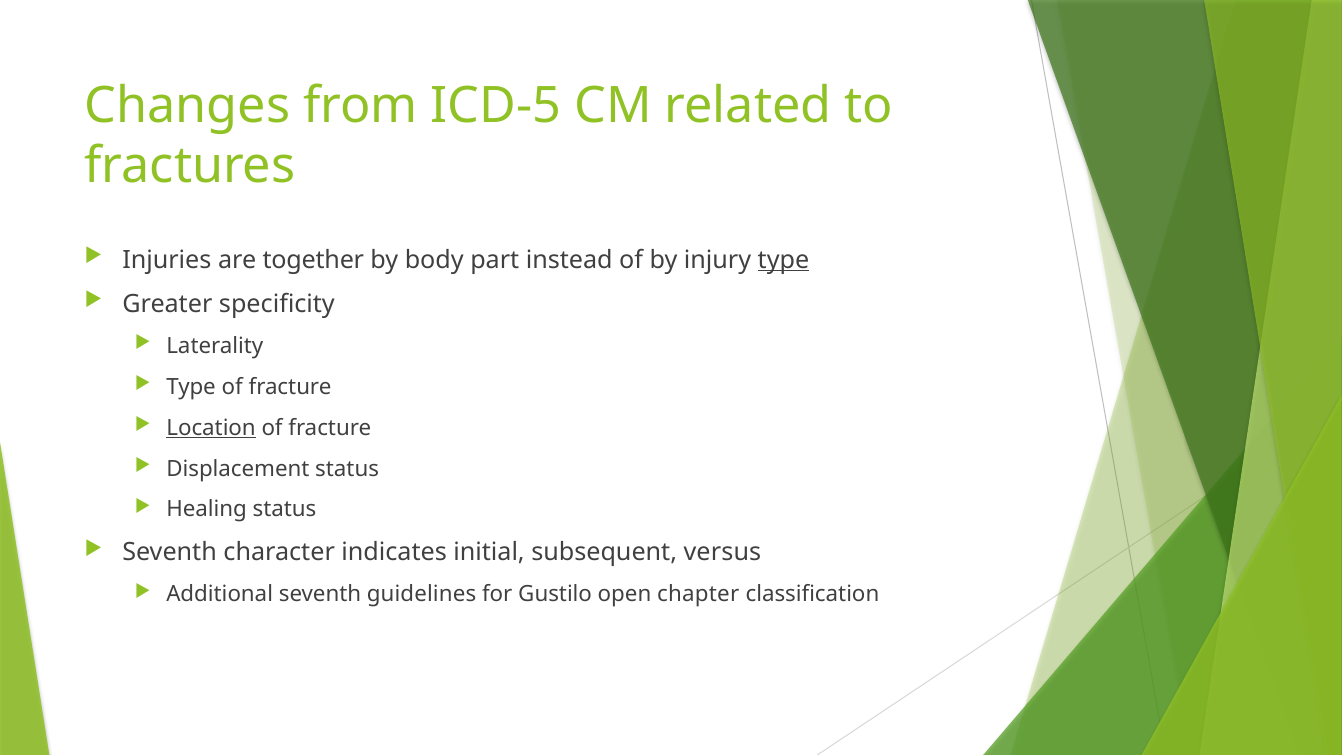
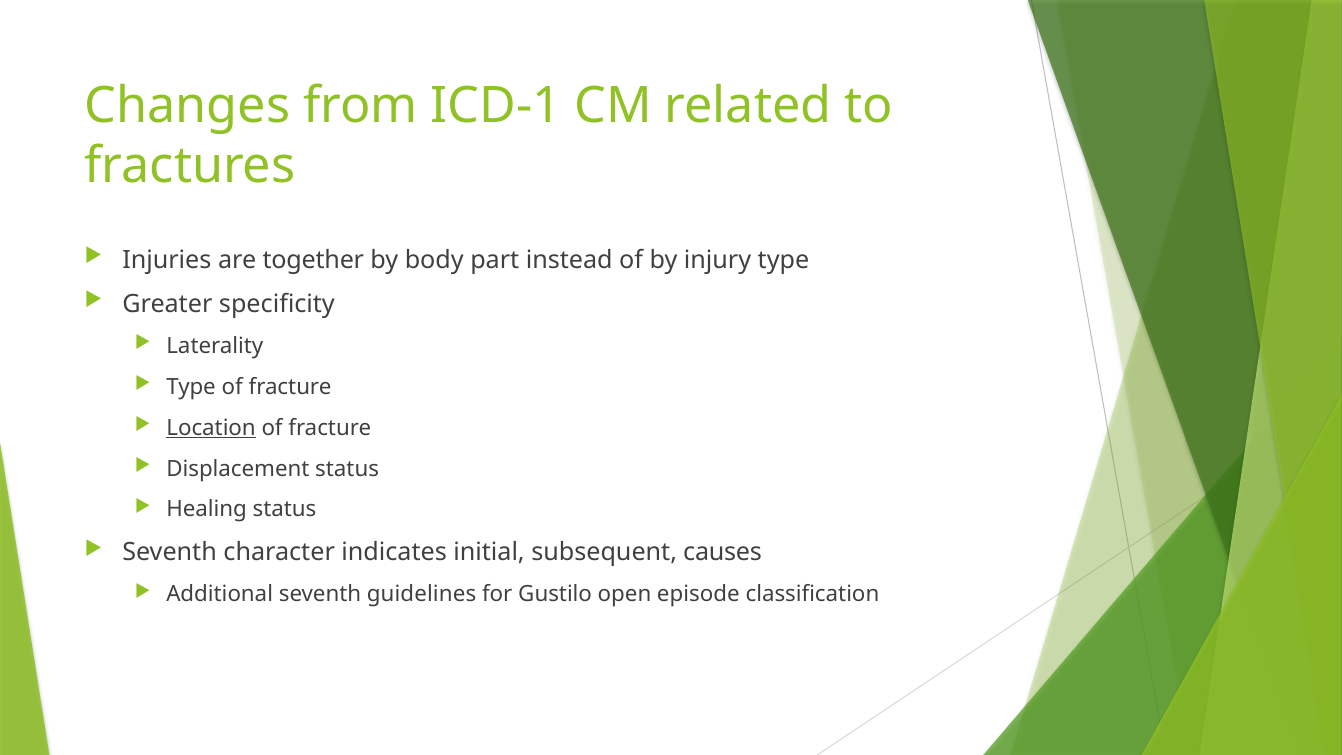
ICD-5: ICD-5 -> ICD-1 (496, 106)
type underline: present -> none (783, 260)
versus: versus -> causes (723, 552)
chapter: chapter -> episode (698, 594)
